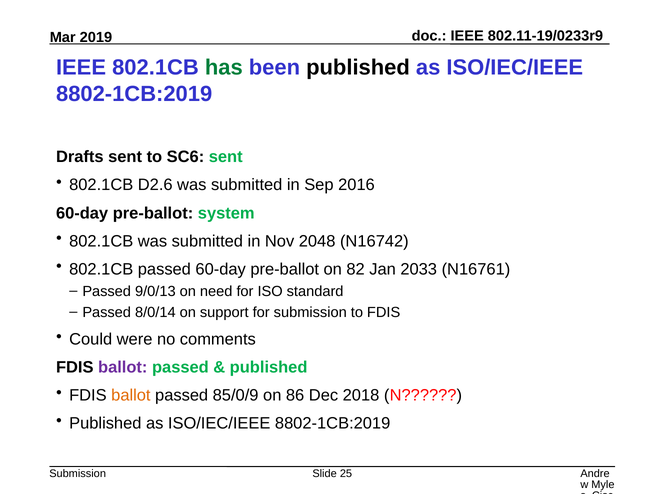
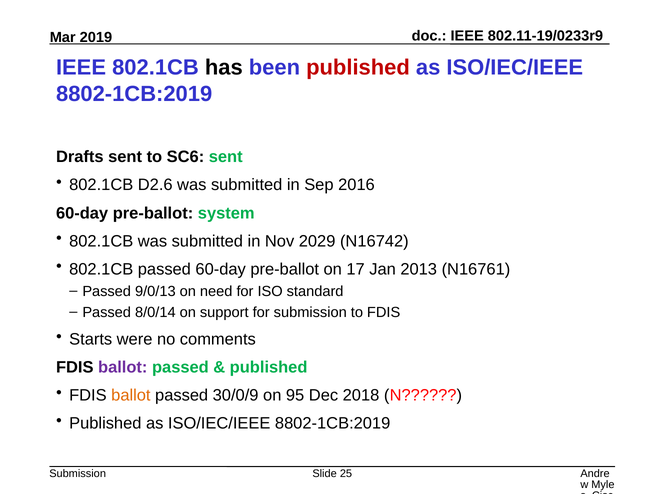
has colour: green -> black (224, 67)
published colour: black -> red (358, 67)
2048: 2048 -> 2029 (317, 241)
82: 82 -> 17 (356, 269)
2033: 2033 -> 2013 (419, 269)
Could: Could -> Starts (91, 340)
85/0/9: 85/0/9 -> 30/0/9 (236, 396)
86: 86 -> 95 (295, 396)
